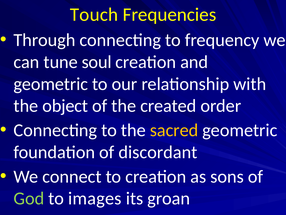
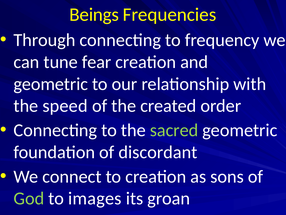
Touch: Touch -> Beings (94, 15)
soul: soul -> fear (97, 62)
object: object -> speed (65, 106)
sacred colour: yellow -> light green (174, 130)
